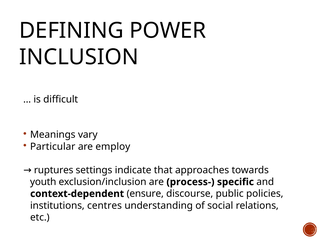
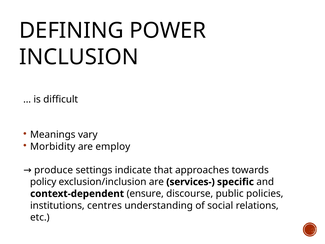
Particular: Particular -> Morbidity (53, 146)
ruptures: ruptures -> produce (54, 170)
youth: youth -> policy (43, 182)
process-: process- -> services- (191, 182)
